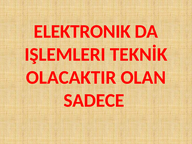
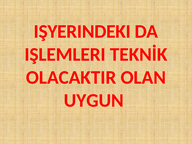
ELEKTRONIK: ELEKTRONIK -> IŞYERINDEKI (82, 31)
SADECE: SADECE -> UYGUN (94, 101)
